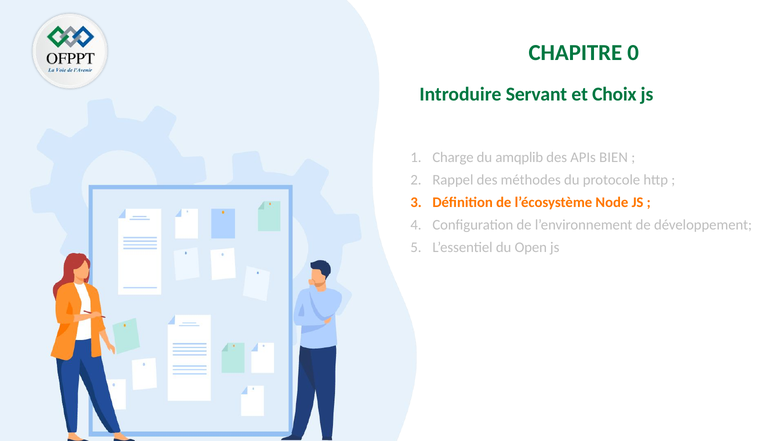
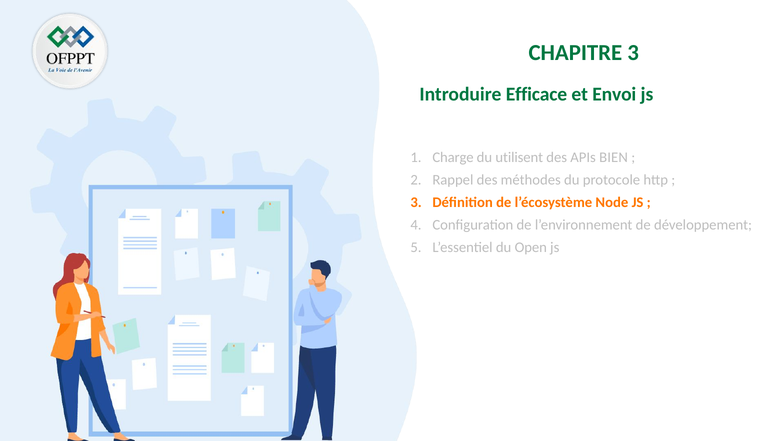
CHAPITRE 0: 0 -> 3 (633, 53)
Servant: Servant -> Efficace (536, 94)
Choix: Choix -> Envoi (614, 94)
amqplib: amqplib -> utilisent (519, 157)
